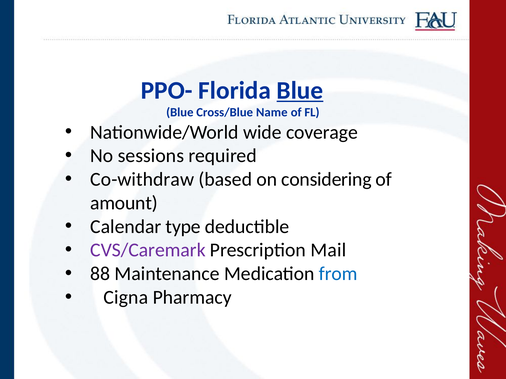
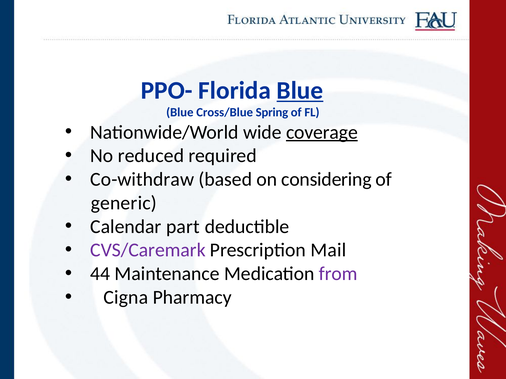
Name: Name -> Spring (272, 112)
coverage underline: none -> present (322, 132)
sessions: sessions -> reduced (151, 156)
amount: amount -> generic (124, 203)
type: type -> part (183, 227)
88: 88 -> 44 (100, 274)
from colour: blue -> purple (338, 274)
